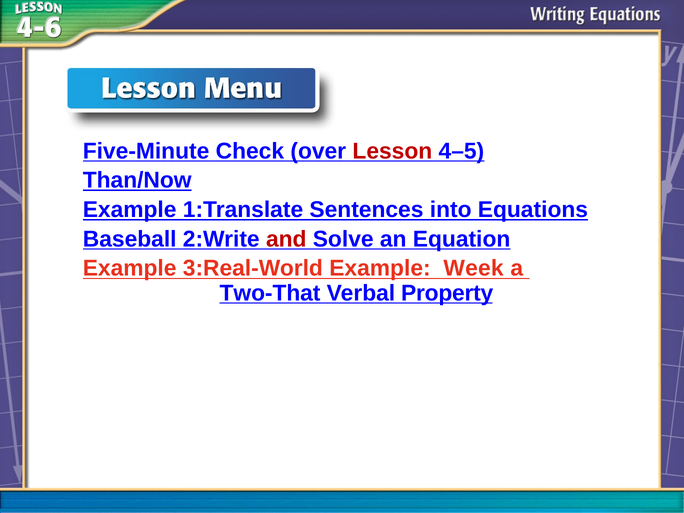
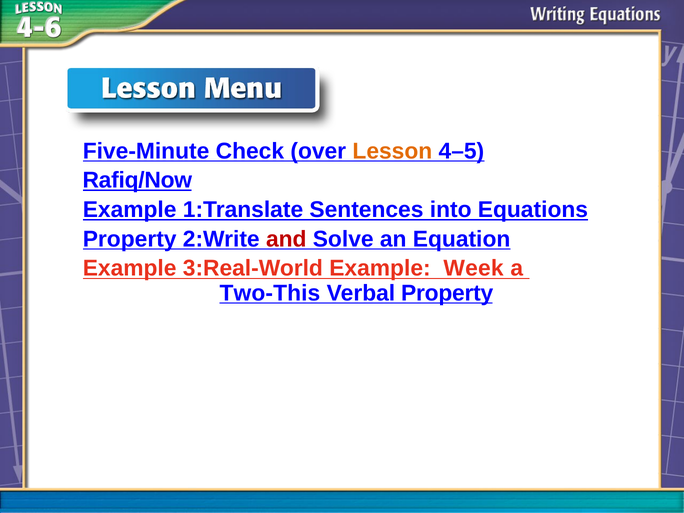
Lesson colour: red -> orange (392, 151)
Than/Now: Than/Now -> Rafiq/Now (137, 180)
Baseball: Baseball -> Property (130, 239)
Two-That: Two-That -> Two-This (270, 293)
